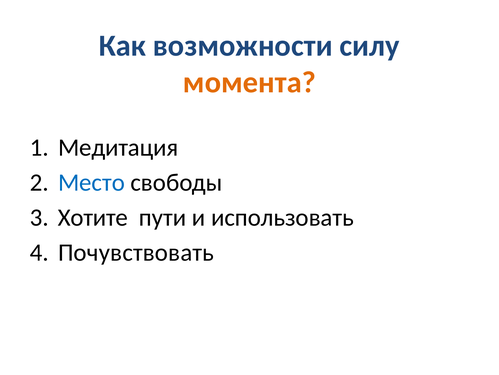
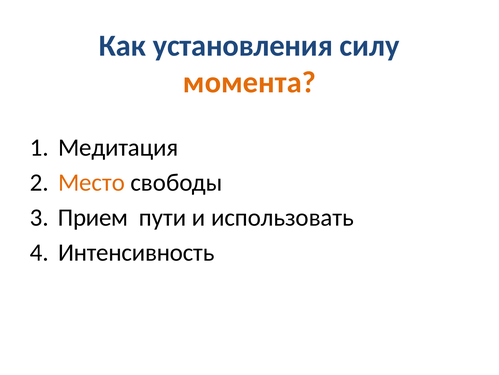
возможности: возможности -> установления (243, 46)
Место colour: blue -> orange (91, 182)
Хотите: Хотите -> Прием (93, 217)
Почувствовать: Почувствовать -> Интенсивность (136, 252)
